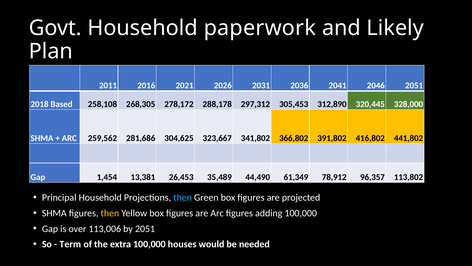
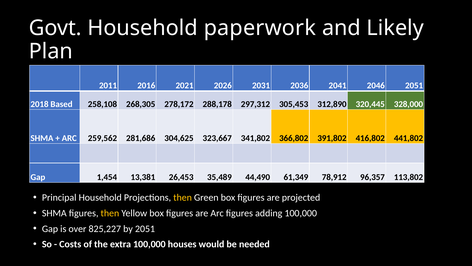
then colour: light blue -> yellow (183, 197)
113,006: 113,006 -> 825,227 (105, 228)
Term: Term -> Costs (70, 244)
